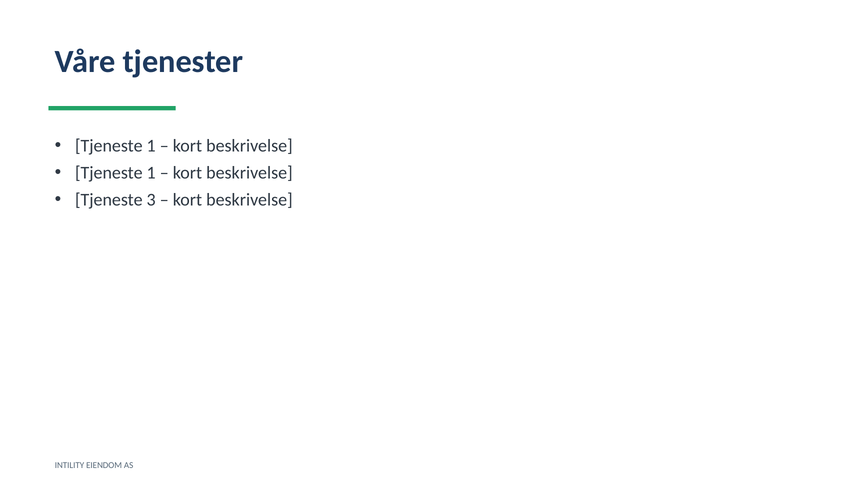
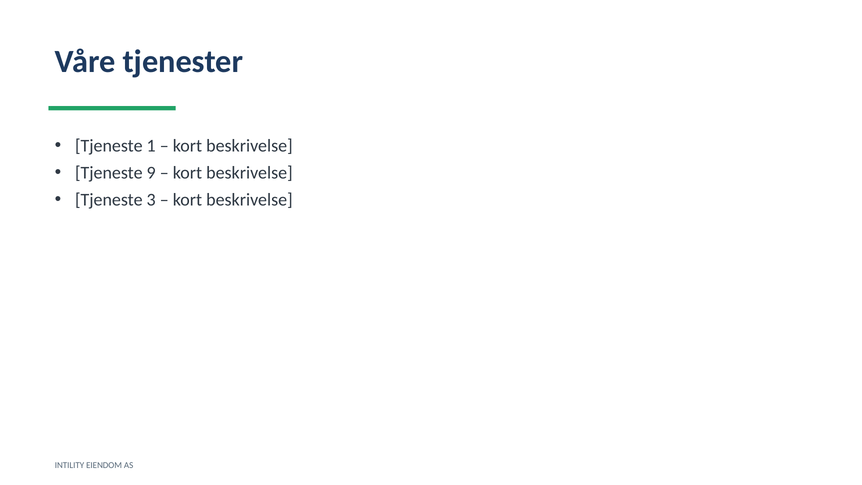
1: 1 -> 9 (151, 173)
